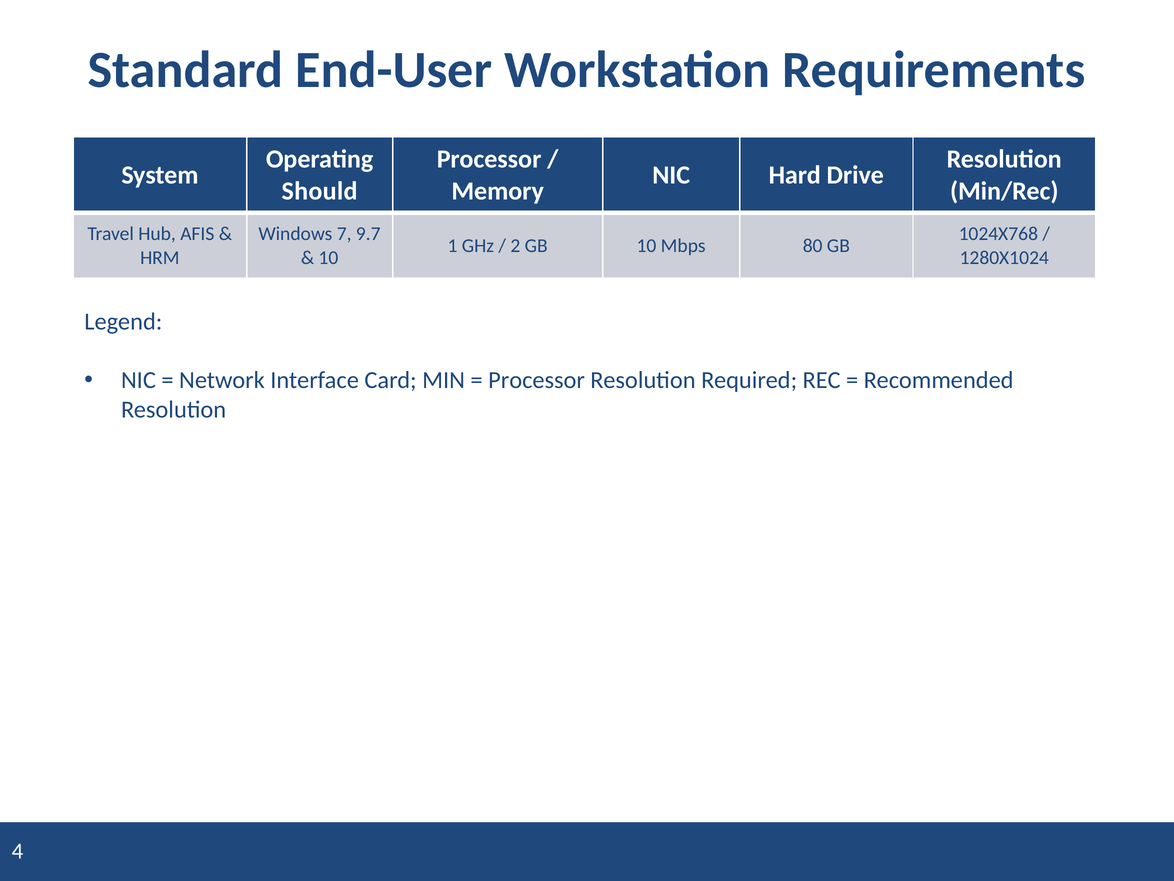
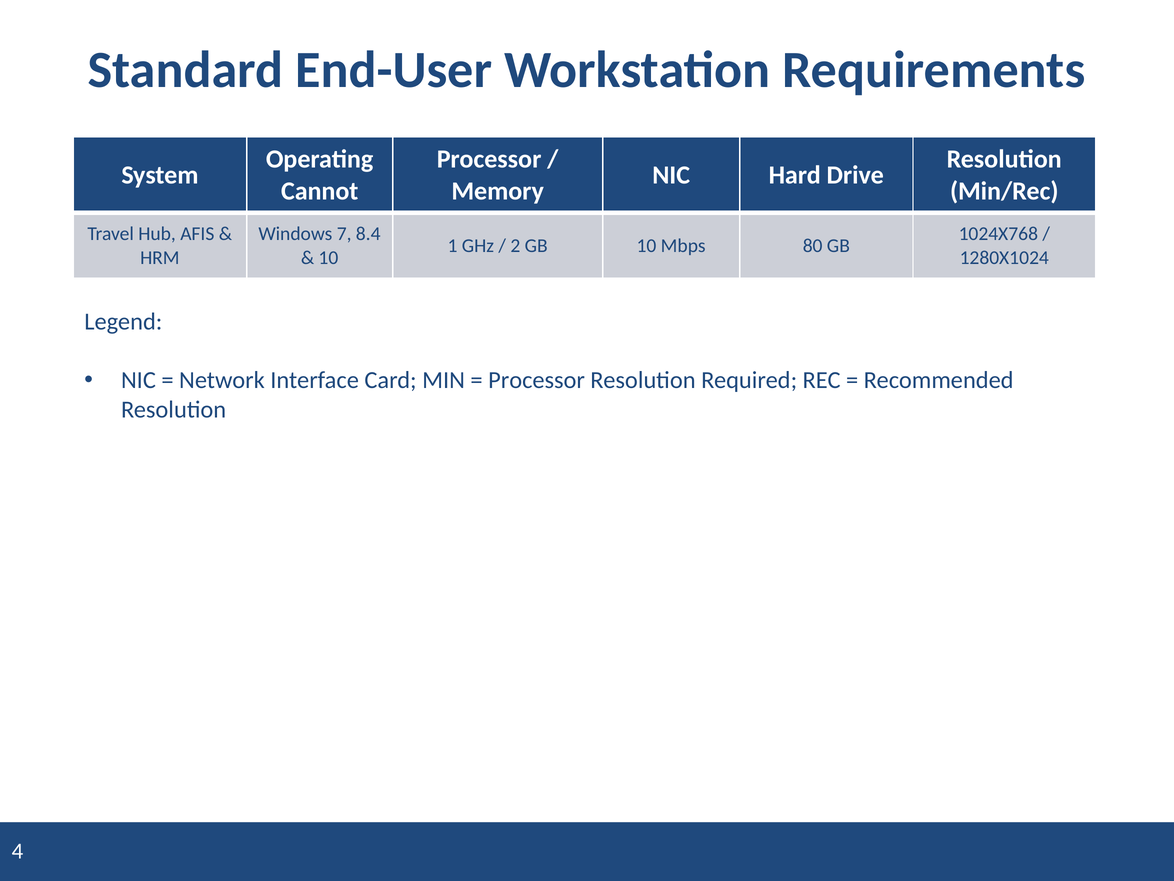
Should: Should -> Cannot (320, 191)
9.7: 9.7 -> 8.4 (368, 234)
